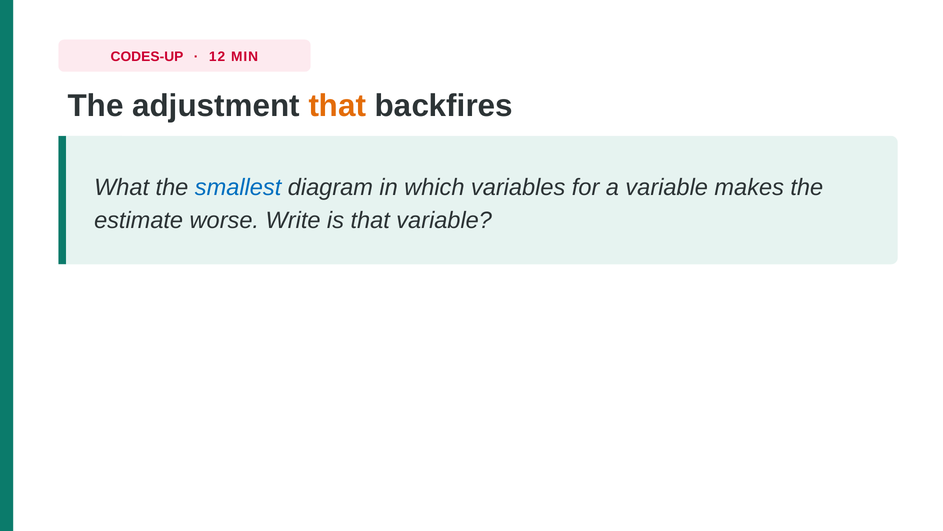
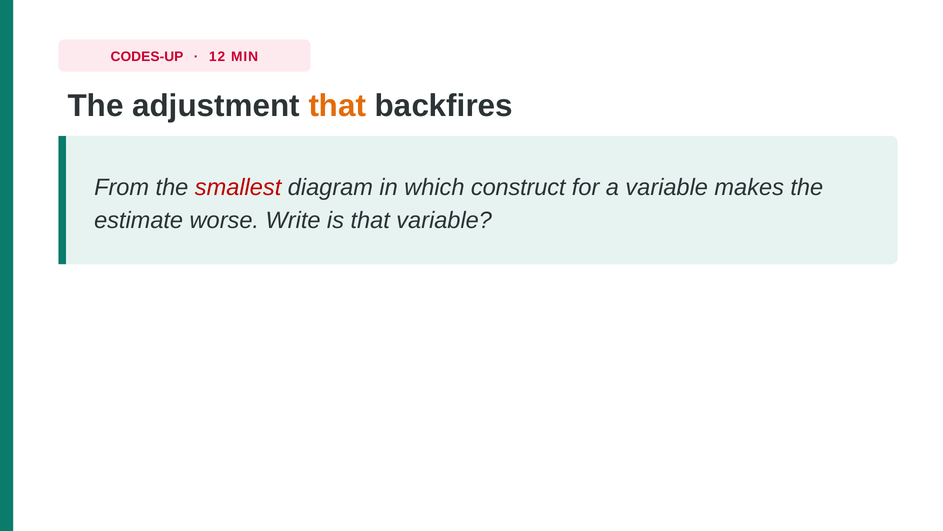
What: What -> From (122, 187)
smallest colour: blue -> red (238, 187)
variables: variables -> construct (518, 187)
